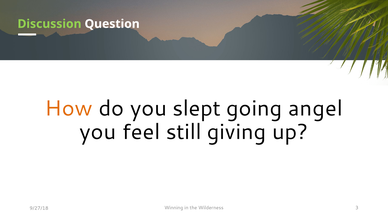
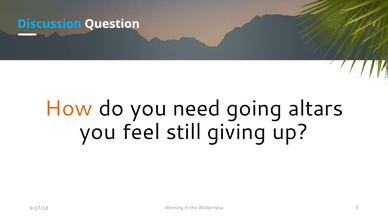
Discussion colour: light green -> light blue (49, 24)
slept: slept -> need (197, 109)
angel: angel -> altars (316, 109)
